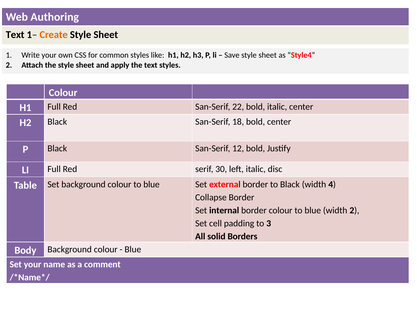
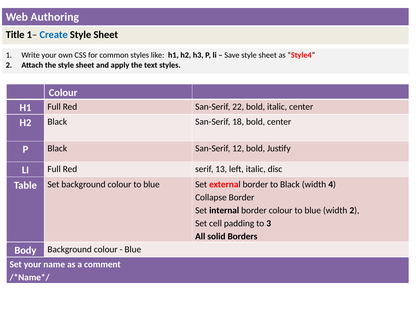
Text: Text -> Title (15, 35)
Create colour: orange -> blue (54, 35)
30: 30 -> 13 (221, 169)
